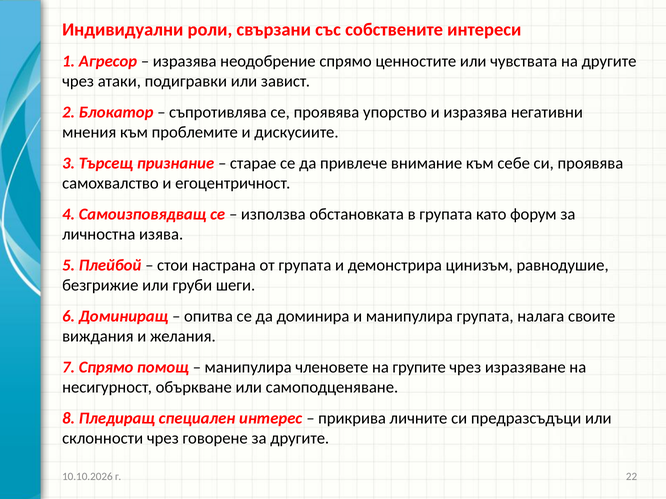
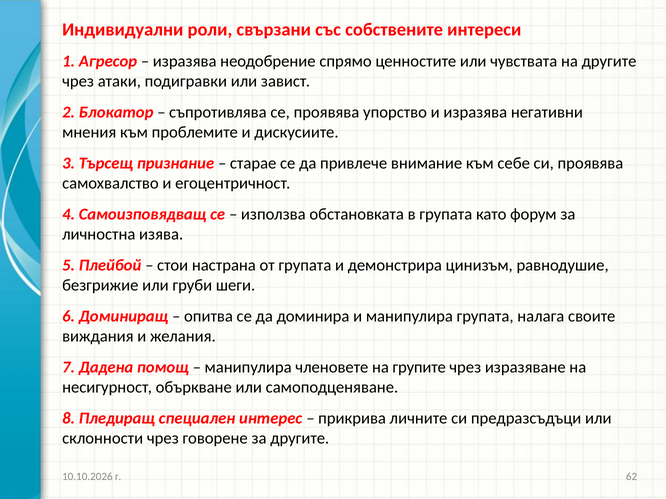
7 Спрямо: Спрямо -> Дадена (106, 368)
22: 22 -> 62 (632, 477)
